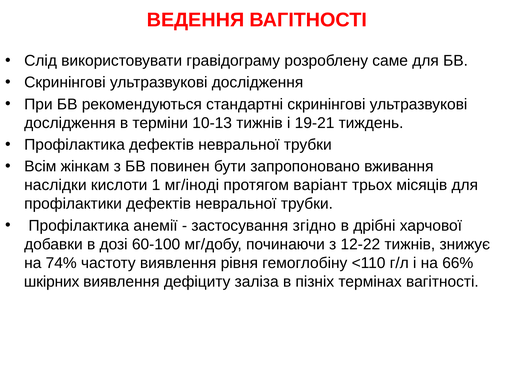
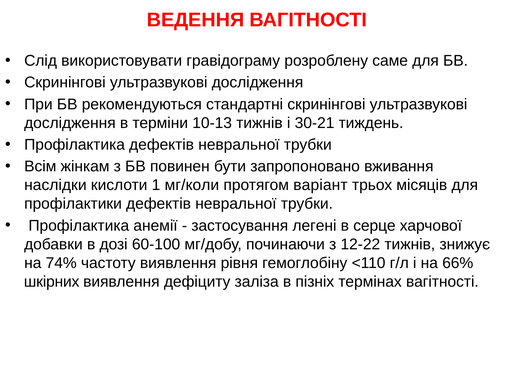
19-21: 19-21 -> 30-21 (315, 123)
мг/іноді: мг/іноді -> мг/коли (192, 185)
згідно: згідно -> легені (314, 225)
дрібні: дрібні -> серце (374, 225)
